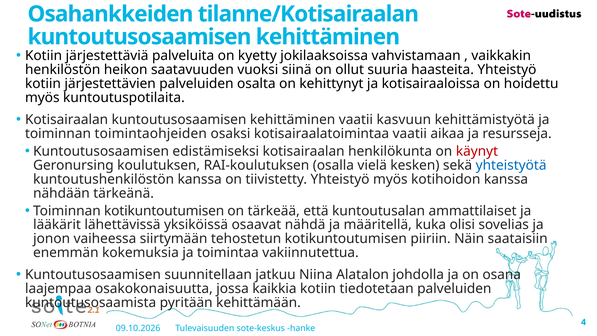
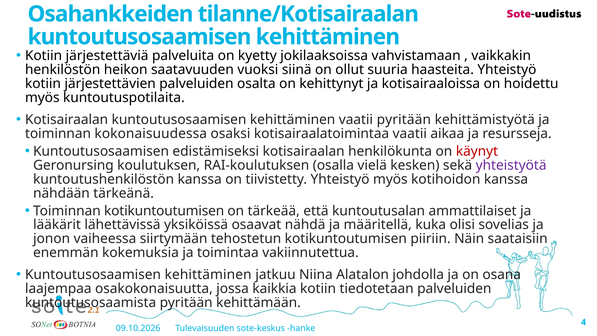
vaatii kasvuun: kasvuun -> pyritään (404, 120)
toimintaohjeiden: toimintaohjeiden -> kokonaisuudessa (151, 134)
yhteistyötä colour: blue -> purple (511, 165)
suunnitellaan: suunnitellaan -> kehittäminen (208, 275)
